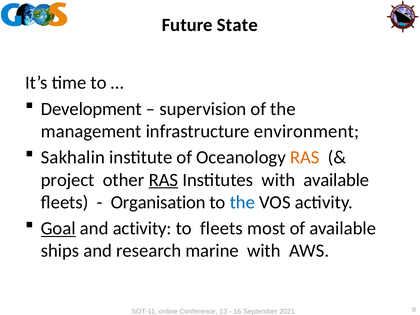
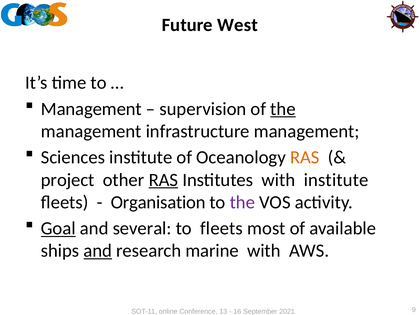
State: State -> West (237, 25)
Development: Development -> Management (91, 109)
the underline: none -> present (283, 109)
infrastructure environment: environment -> management (307, 131)
Sakhalin: Sakhalin -> Sciences (73, 157)
with available: available -> institute (336, 180)
the colour: blue -> purple (242, 202)
and activity: activity -> several (142, 228)
and underline: none -> present (98, 251)
